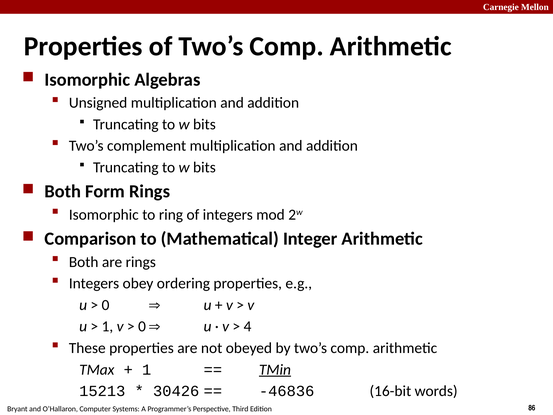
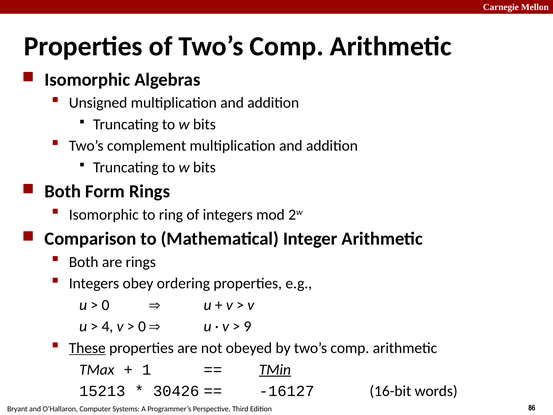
1: 1 -> 4 (107, 326)
4: 4 -> 9 (248, 326)
These underline: none -> present (87, 348)
-46836: -46836 -> -16127 (287, 391)
